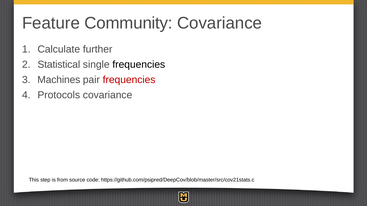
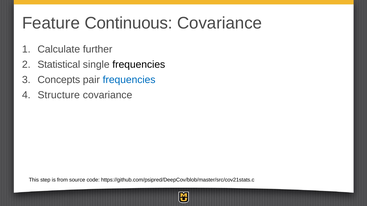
Community: Community -> Continuous (129, 23)
Machines: Machines -> Concepts (59, 80)
frequencies colour: red -> blue (129, 80)
Protocols: Protocols -> Structure (59, 95)
